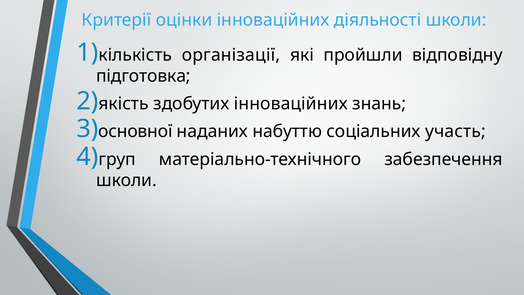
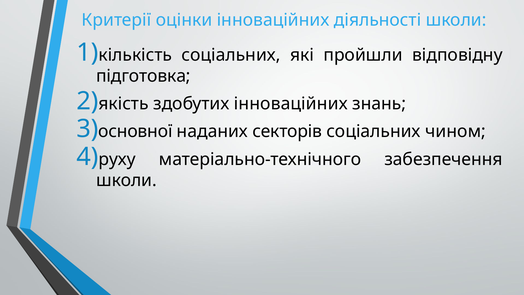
кількість організації: організації -> соціальних (231, 55)
набуттю: набуттю -> секторів (287, 131)
участь: участь -> чином (456, 131)
груп: груп -> руху (117, 159)
